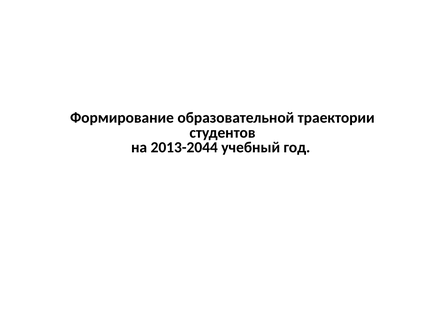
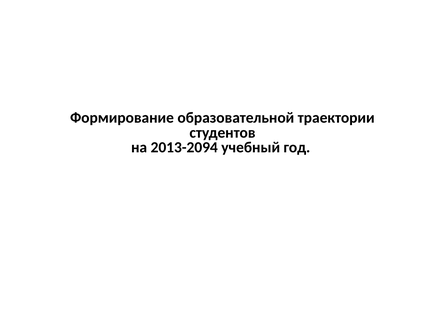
2013-2044: 2013-2044 -> 2013-2094 (184, 147)
